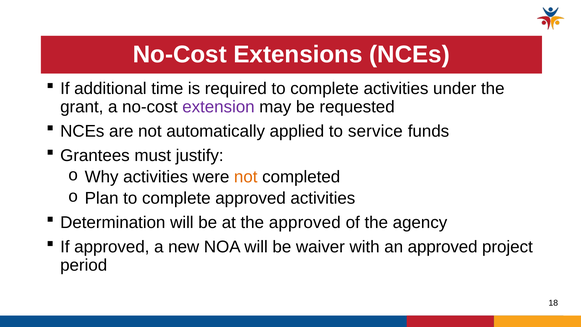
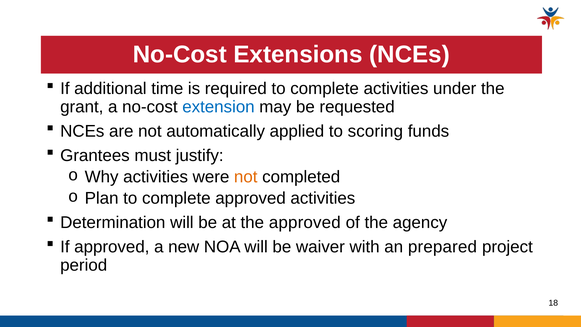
extension colour: purple -> blue (218, 107)
service: service -> scoring (375, 131)
an approved: approved -> prepared (442, 247)
